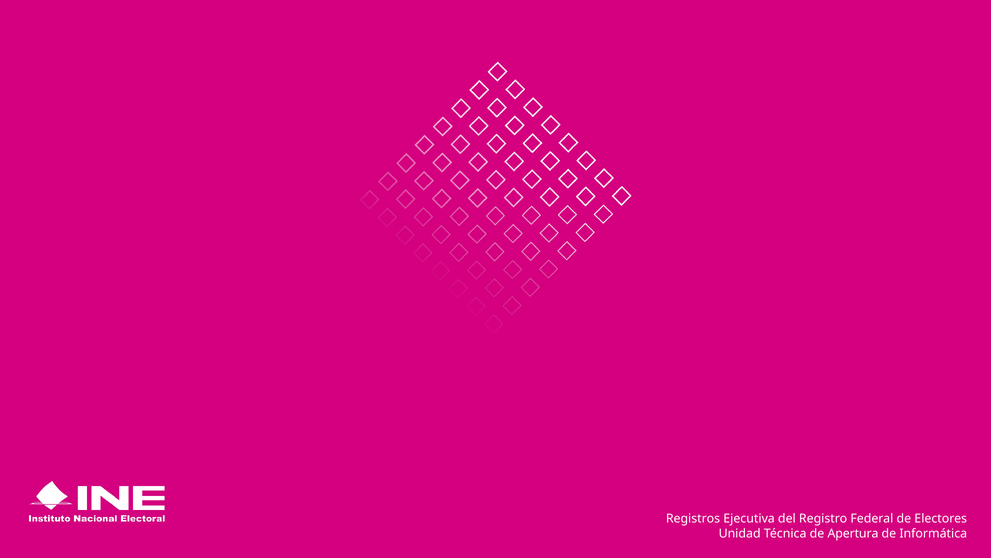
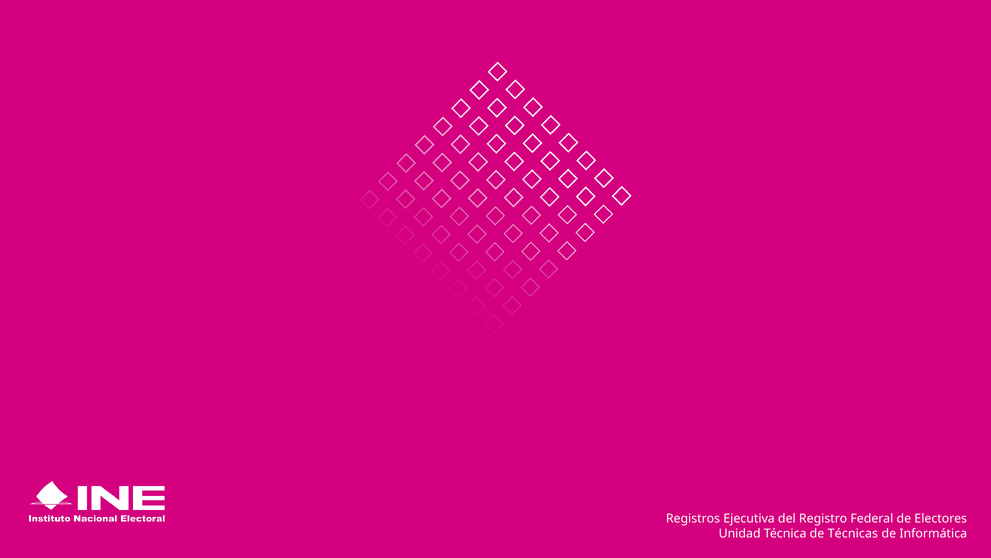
Apertura: Apertura -> Técnicas (853, 533)
